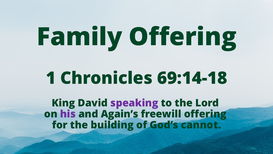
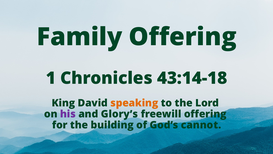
69:14-18: 69:14-18 -> 43:14-18 (192, 78)
speaking colour: purple -> orange (134, 103)
Again’s: Again’s -> Glory’s (119, 114)
